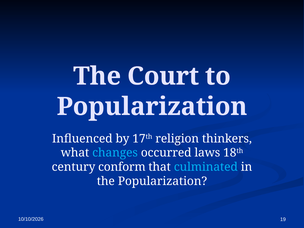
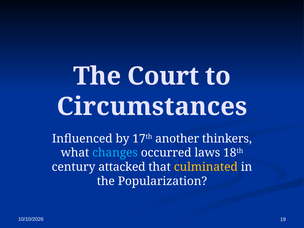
Popularization: Popularization -> Circumstances (152, 107)
religion: religion -> another (177, 139)
conform: conform -> attacked (122, 167)
culminated colour: light blue -> yellow (206, 167)
